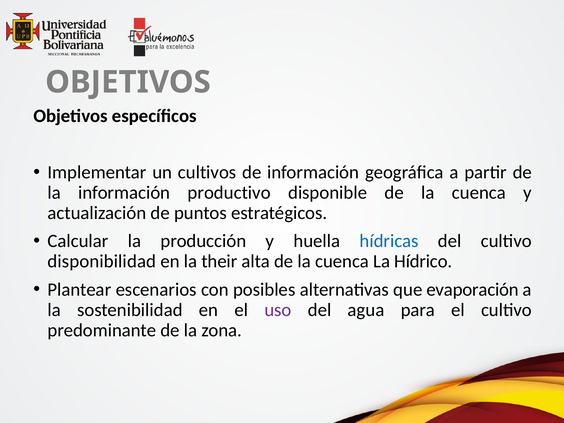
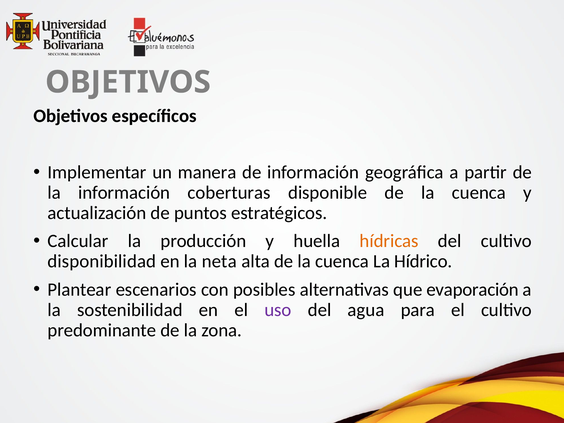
cultivos: cultivos -> manera (207, 172)
productivo: productivo -> coberturas (229, 193)
hídricas colour: blue -> orange (389, 241)
their: their -> neta (219, 261)
